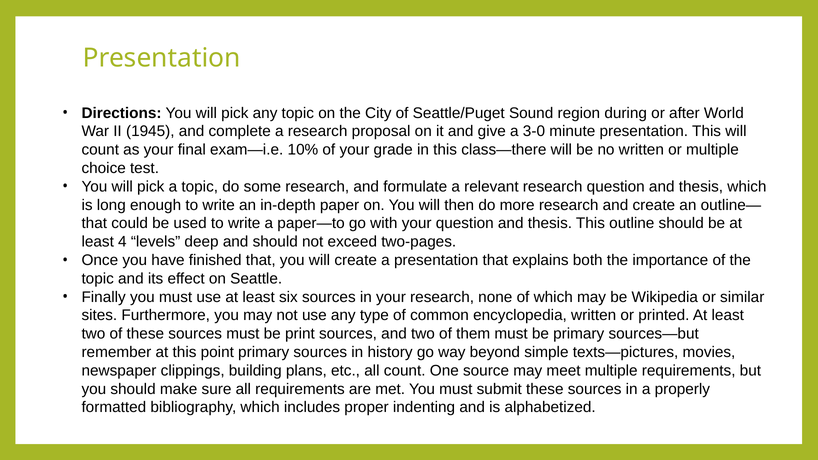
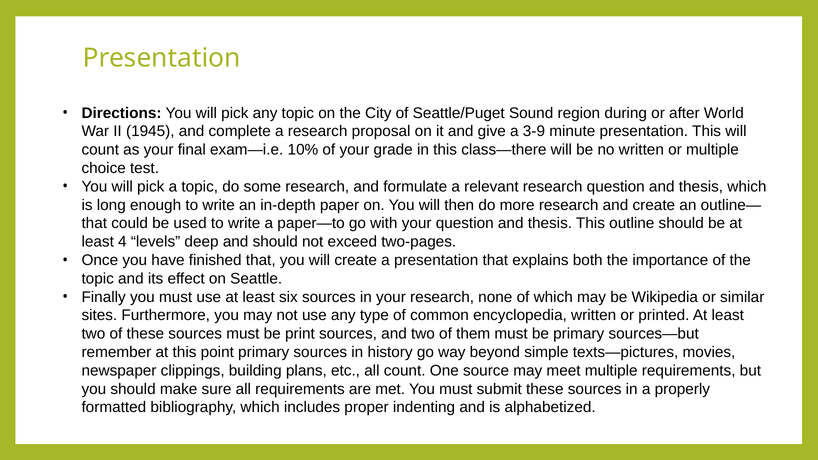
3-0: 3-0 -> 3-9 (534, 131)
